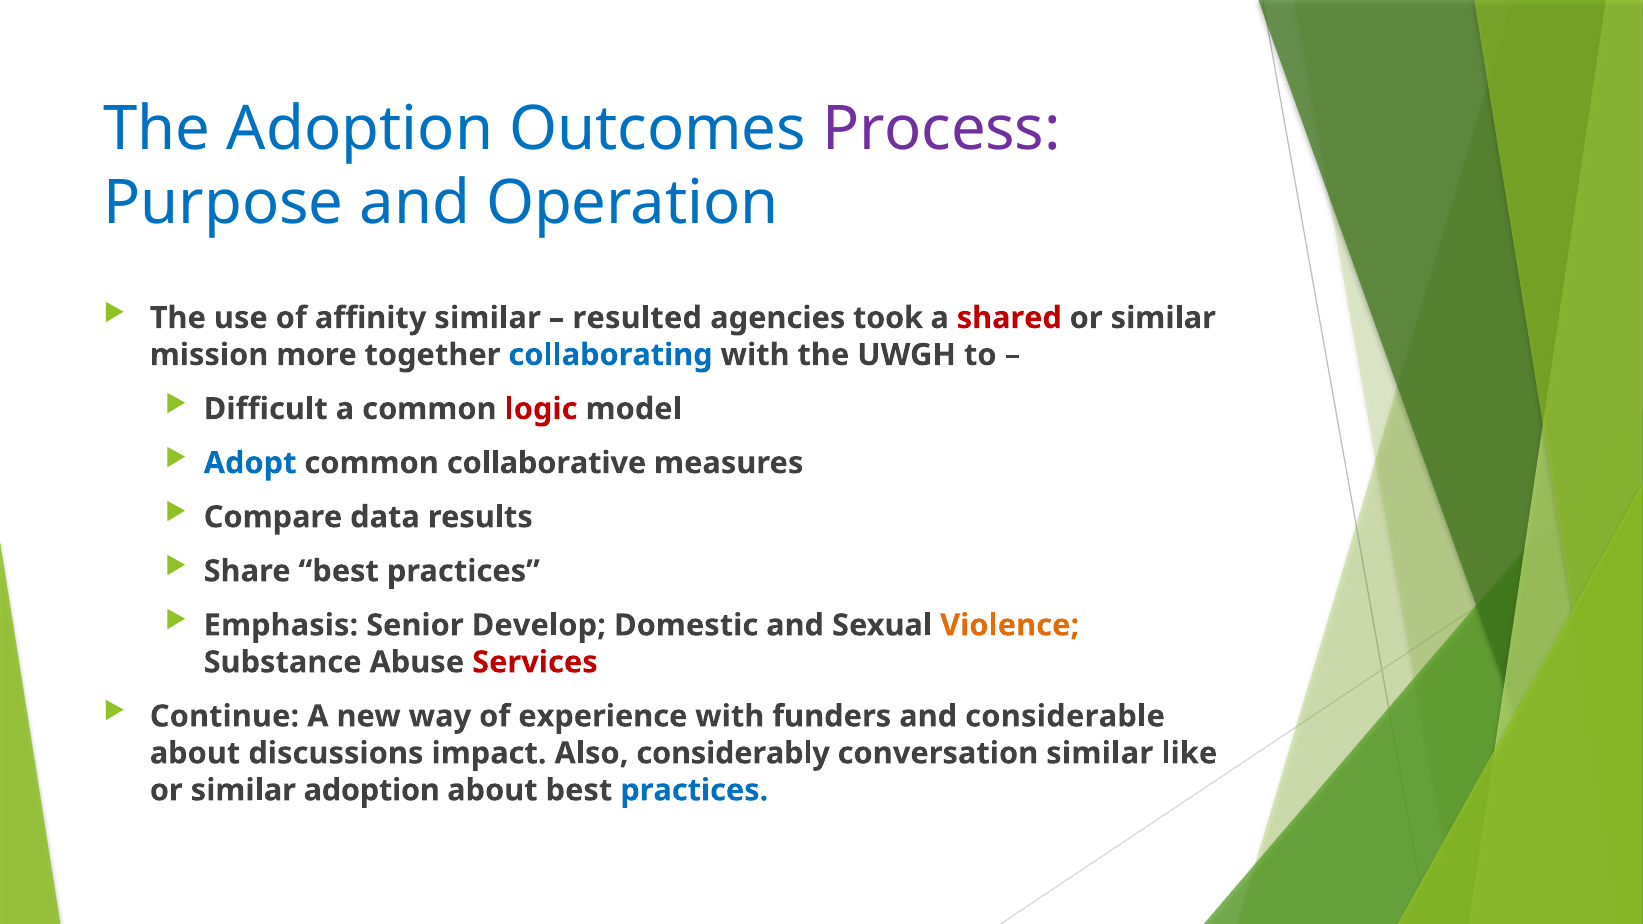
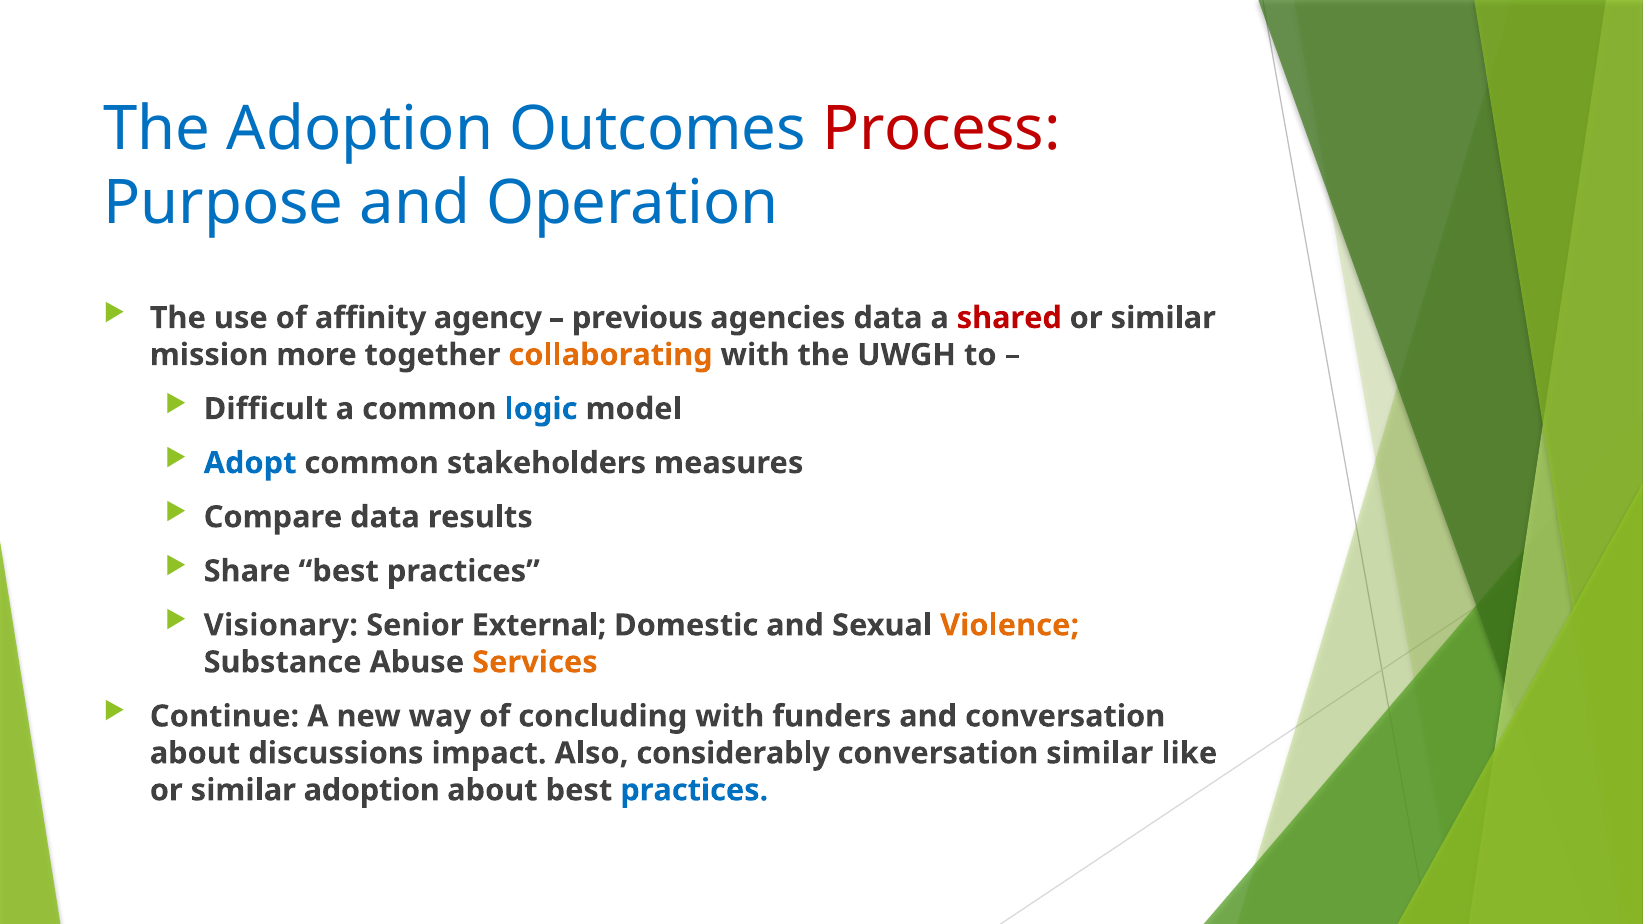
Process colour: purple -> red (941, 130)
affinity similar: similar -> agency (488, 318)
resulted: resulted -> previous (637, 318)
agencies took: took -> data (888, 318)
collaborating colour: blue -> orange (611, 355)
logic colour: red -> blue (541, 409)
collaborative: collaborative -> stakeholders (546, 463)
Emphasis: Emphasis -> Visionary (281, 625)
Develop: Develop -> External (539, 625)
Services colour: red -> orange (535, 662)
experience: experience -> concluding (603, 716)
and considerable: considerable -> conversation (1065, 716)
